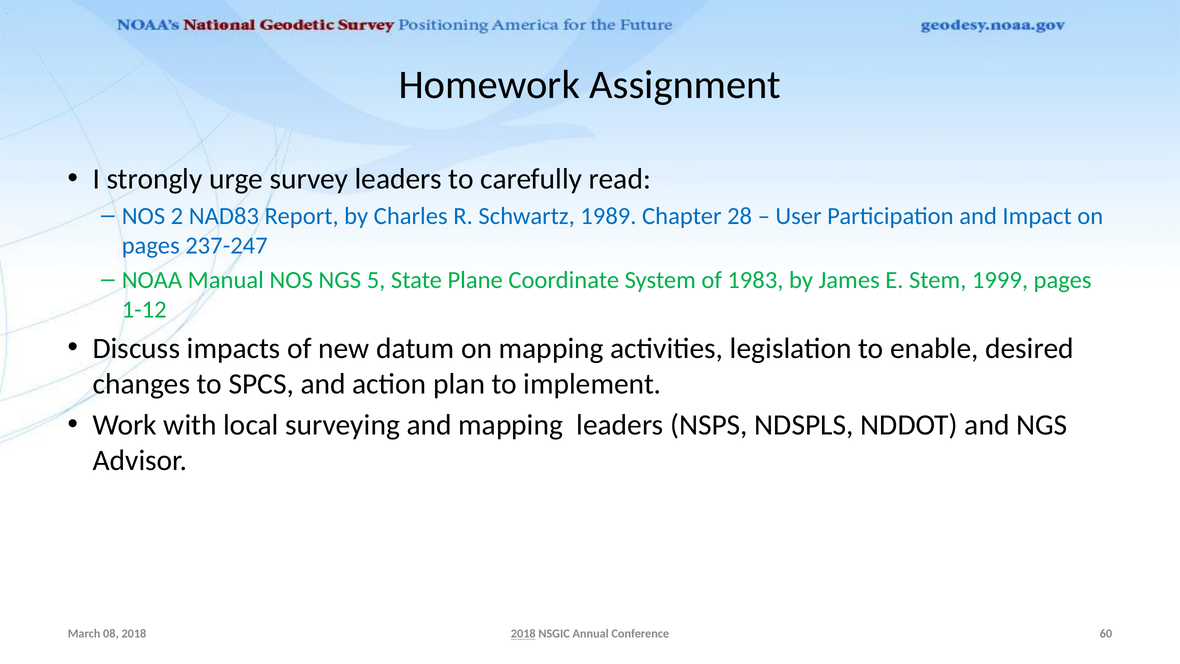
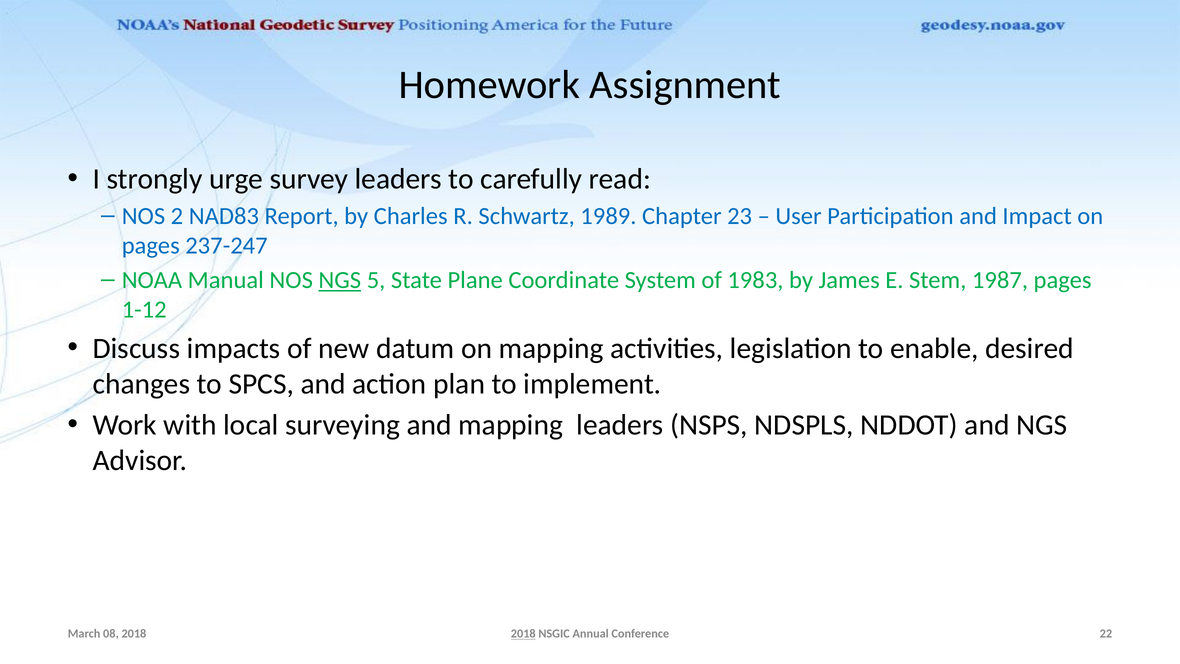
28: 28 -> 23 (740, 216)
NGS underline: none -> present (340, 280)
1999: 1999 -> 1987 (1000, 280)
60: 60 -> 22 (1106, 634)
